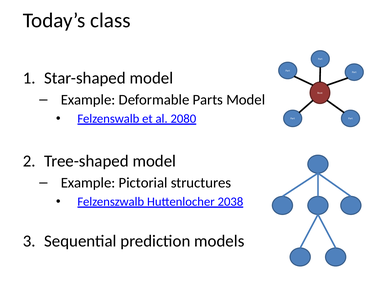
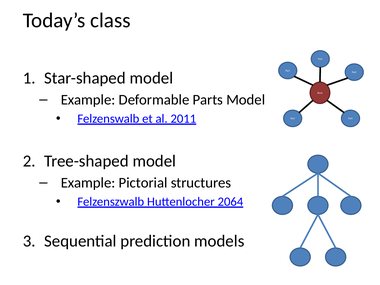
2080: 2080 -> 2011 (183, 119)
2038: 2038 -> 2064 (230, 202)
